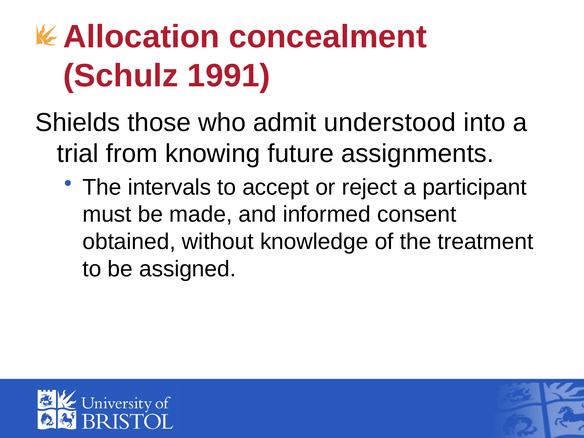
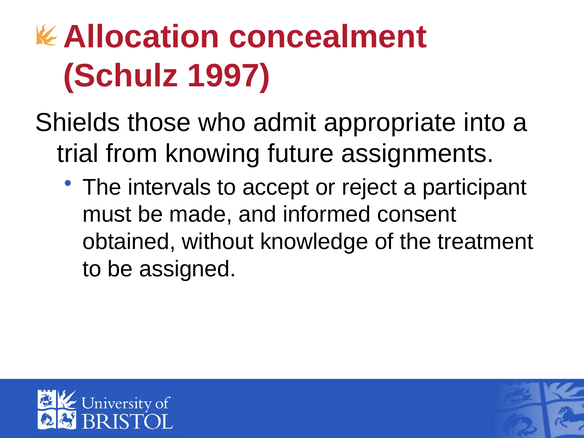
1991: 1991 -> 1997 (229, 76)
understood: understood -> appropriate (390, 123)
